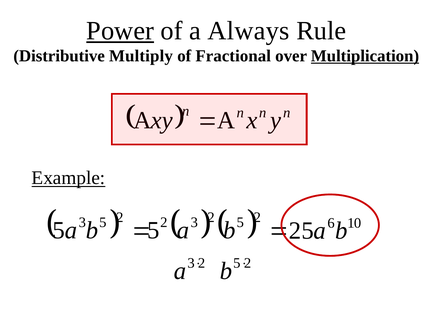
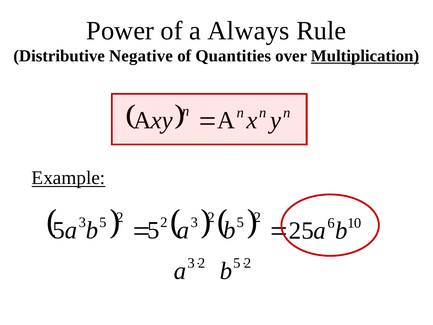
Power underline: present -> none (120, 31)
Multiply: Multiply -> Negative (141, 56)
Fractional: Fractional -> Quantities (233, 56)
